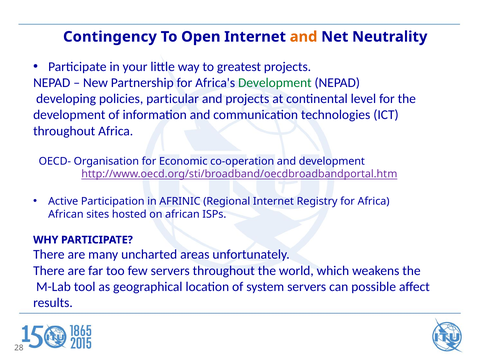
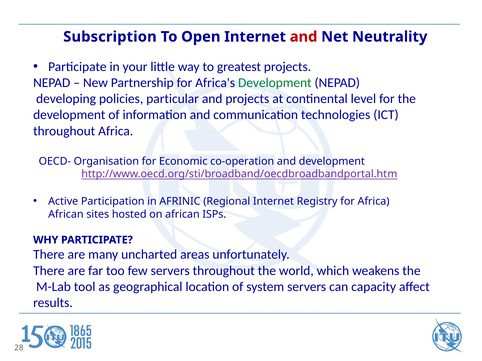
Contingency: Contingency -> Subscription (110, 37)
and colour: orange -> red (304, 37)
possible: possible -> capacity (374, 287)
